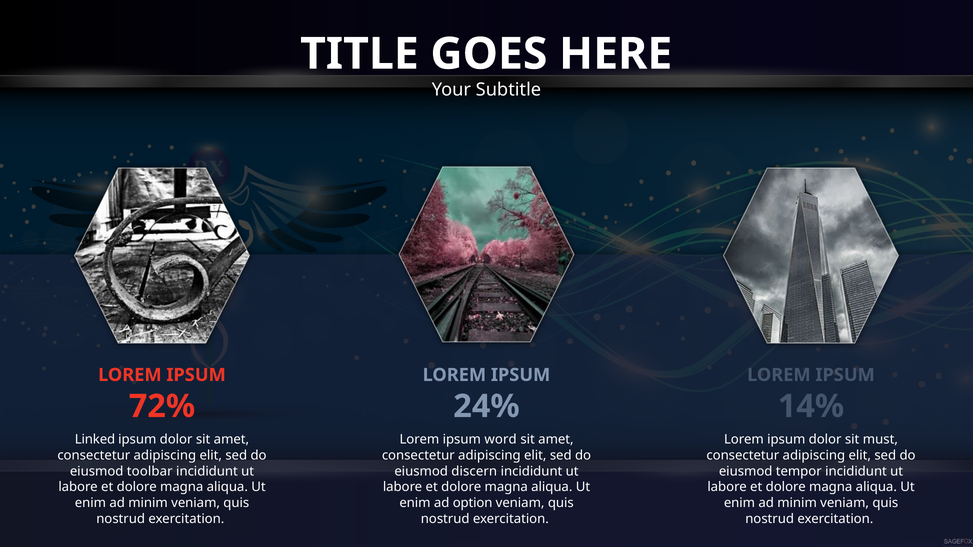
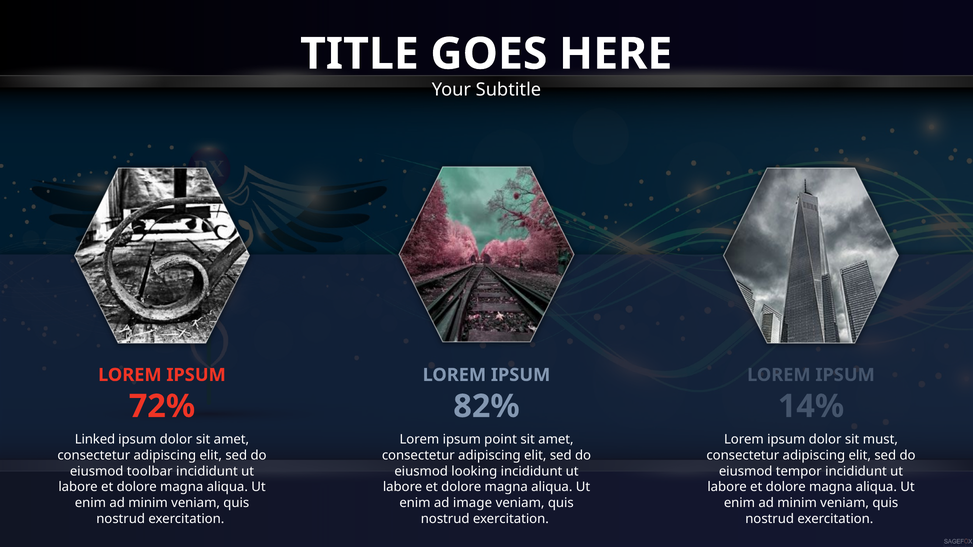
24%: 24% -> 82% (486, 407)
word: word -> point (501, 440)
discern: discern -> looking (474, 472)
option: option -> image (472, 503)
